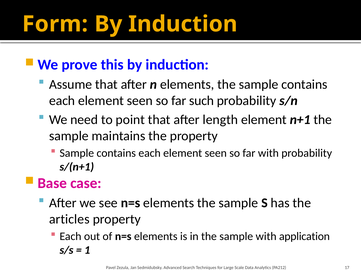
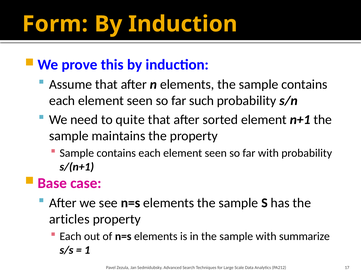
point: point -> quite (130, 120)
length: length -> sorted (220, 120)
application: application -> summarize (304, 237)
